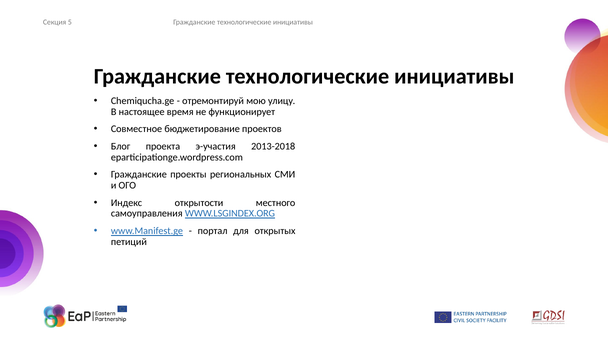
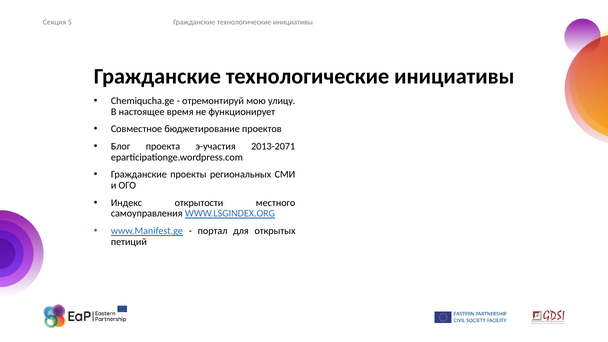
2013-2018: 2013-2018 -> 2013-2071 (273, 146)
